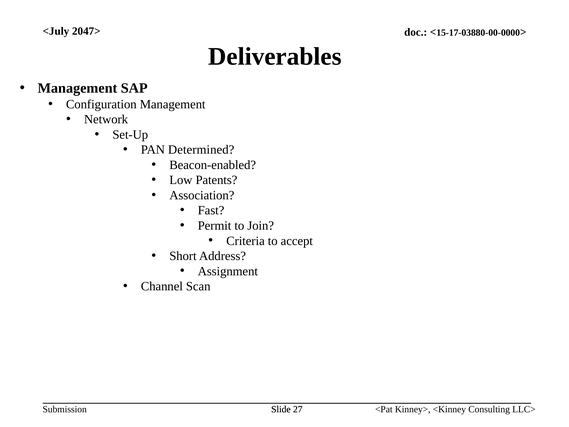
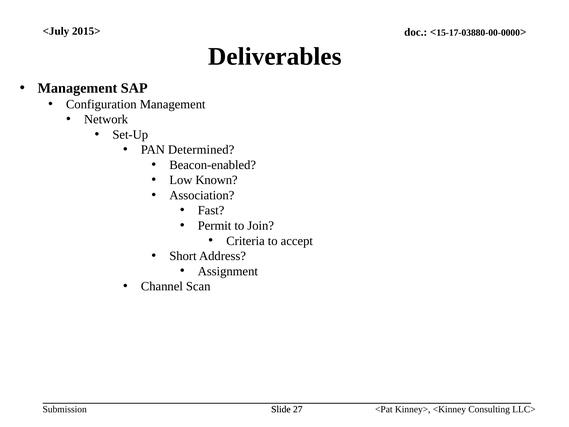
2047>: 2047> -> 2015> (86, 31)
Patents: Patents -> Known (217, 180)
